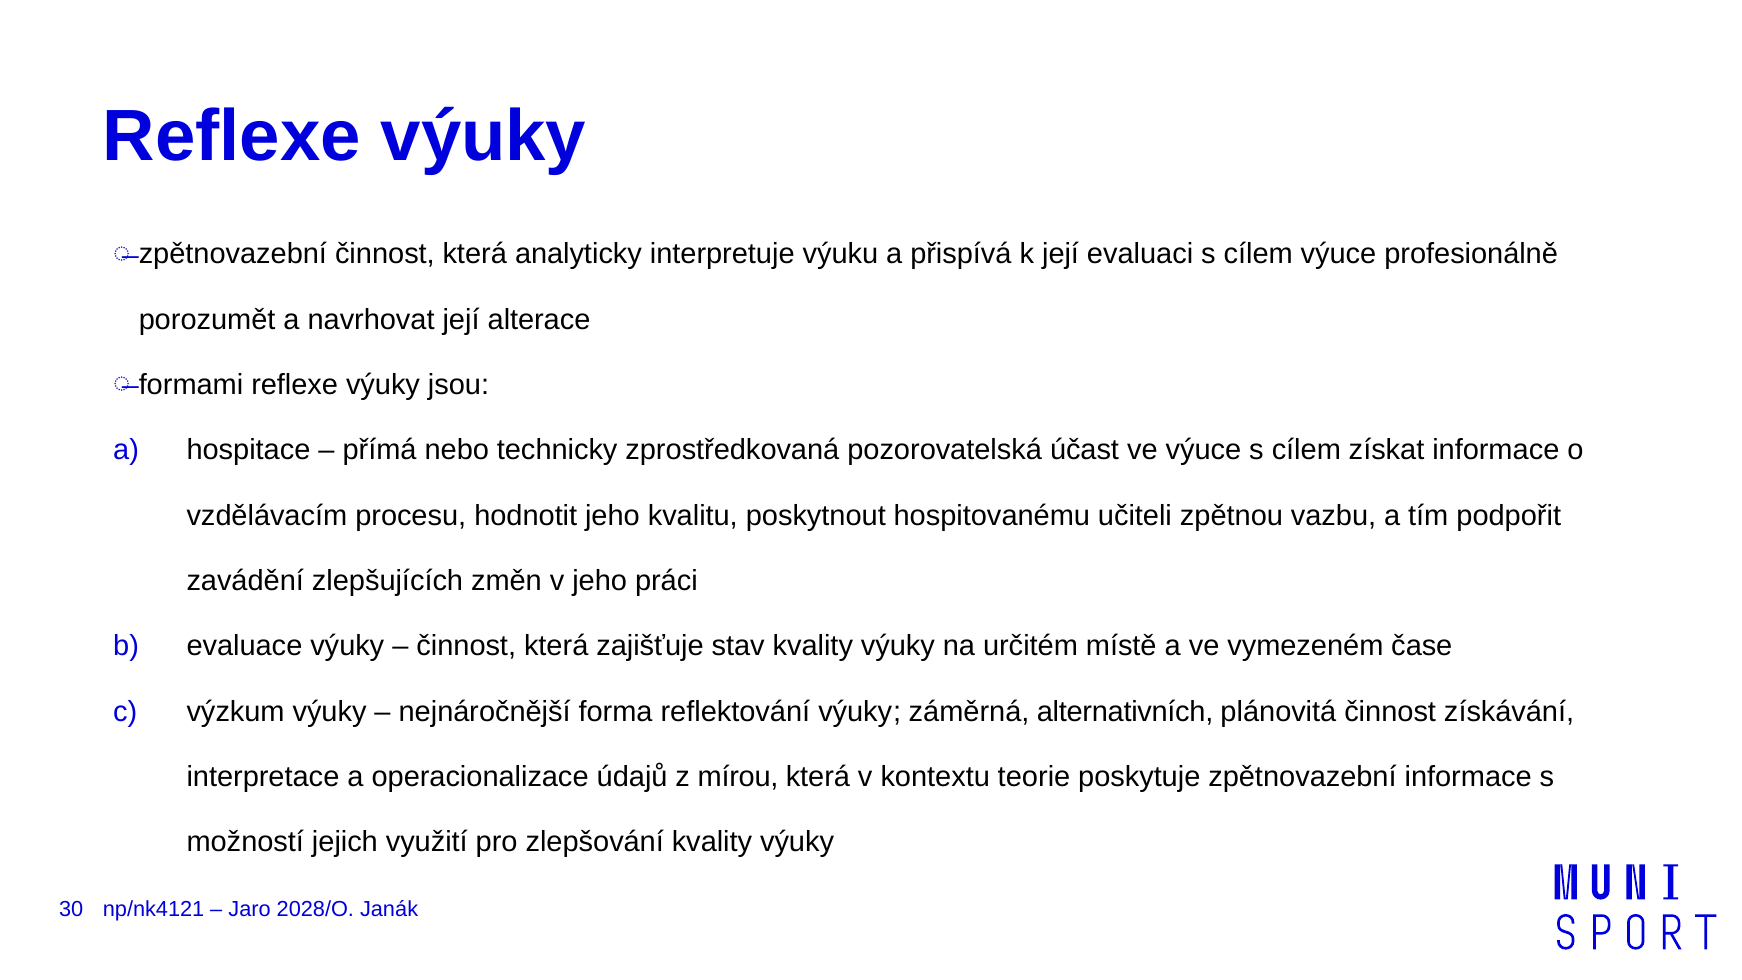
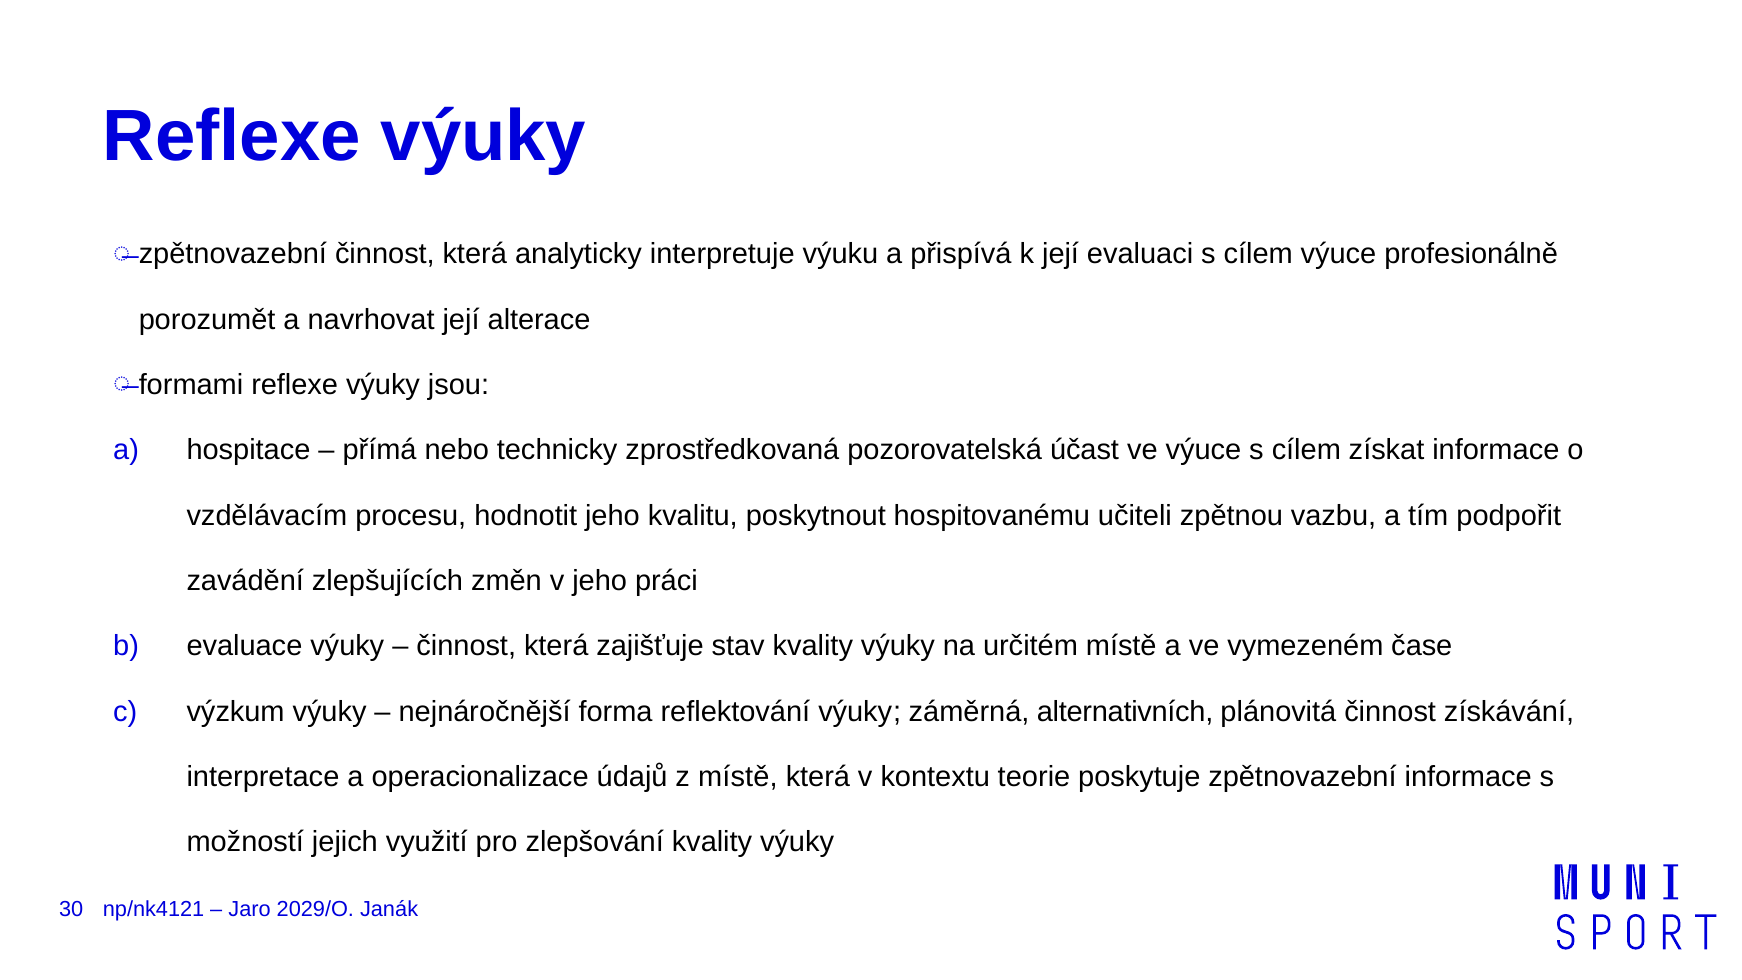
z mírou: mírou -> místě (738, 777)
2028/O: 2028/O -> 2029/O (315, 909)
